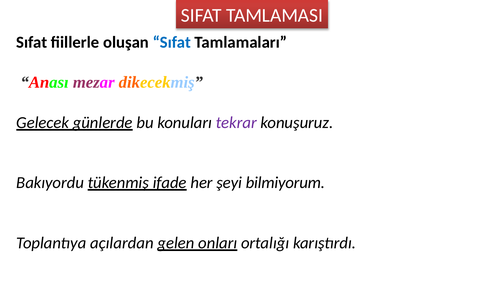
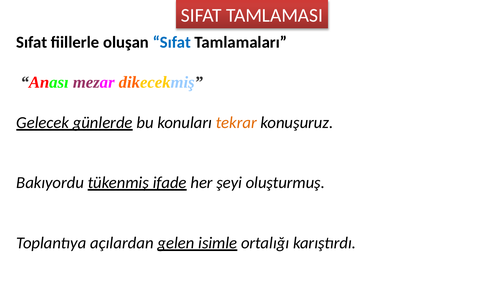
tekrar colour: purple -> orange (236, 122)
bilmiyorum: bilmiyorum -> oluşturmuş (285, 183)
onları: onları -> isimle (218, 243)
